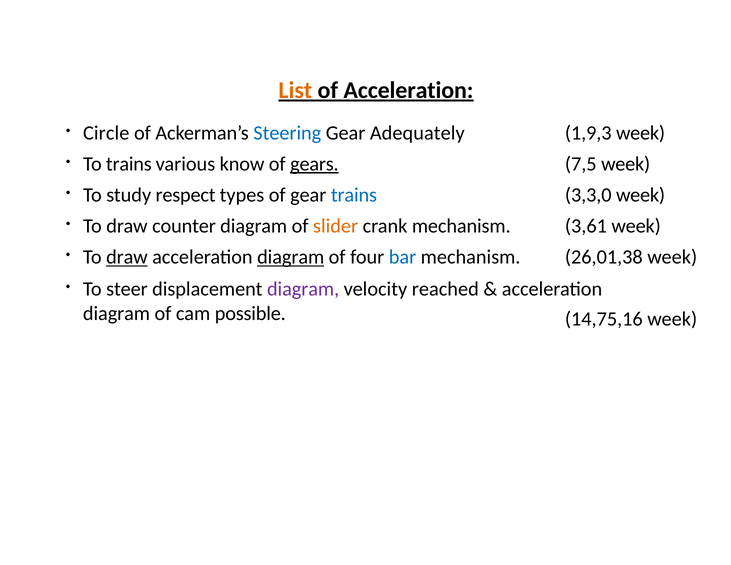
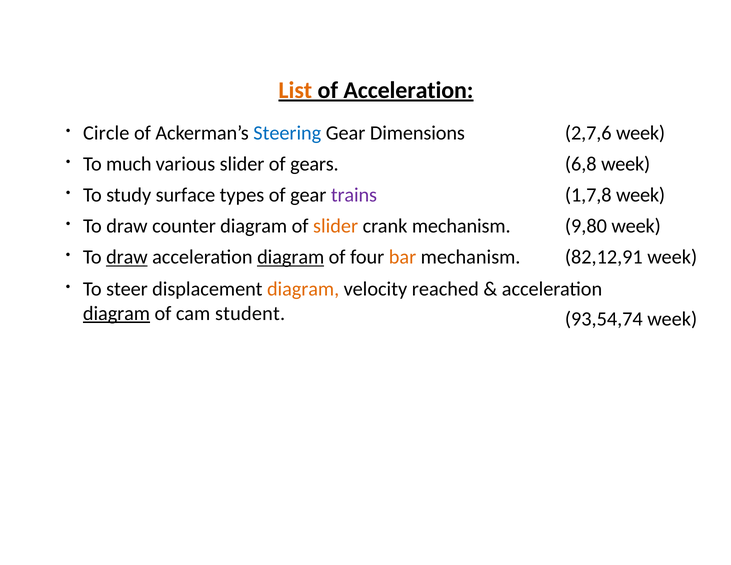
1,9,3: 1,9,3 -> 2,7,6 (588, 133)
Adequately: Adequately -> Dimensions (417, 133)
7,5: 7,5 -> 6,8 (581, 164)
To trains: trains -> much (129, 164)
various know: know -> slider (242, 164)
gears underline: present -> none (314, 164)
3,3,0: 3,3,0 -> 1,7,8 (588, 195)
respect: respect -> surface (186, 195)
trains colour: blue -> purple (354, 195)
3,61: 3,61 -> 9,80 (586, 226)
26,01,38: 26,01,38 -> 82,12,91 (604, 257)
bar colour: blue -> orange (403, 257)
diagram colour: purple -> orange (303, 289)
diagram underline: none -> present (117, 313)
possible: possible -> student (250, 313)
14,75,16: 14,75,16 -> 93,54,74 (604, 319)
